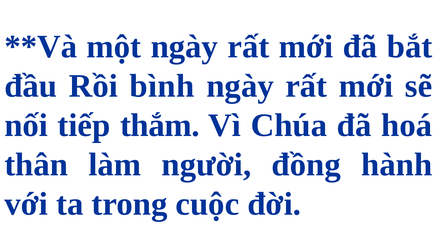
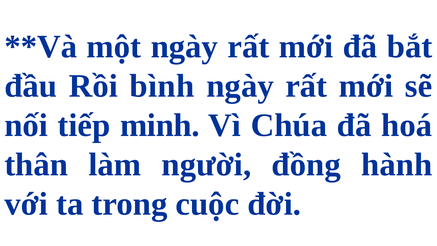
thắm: thắm -> minh (160, 125)
